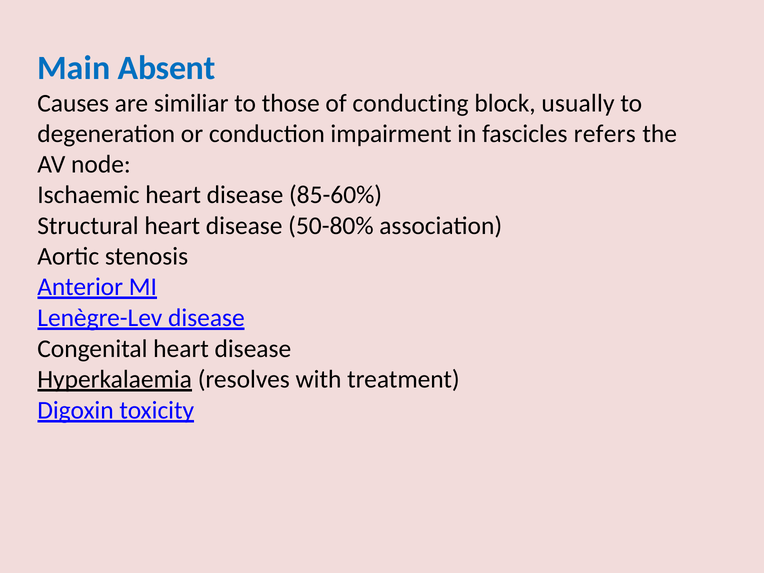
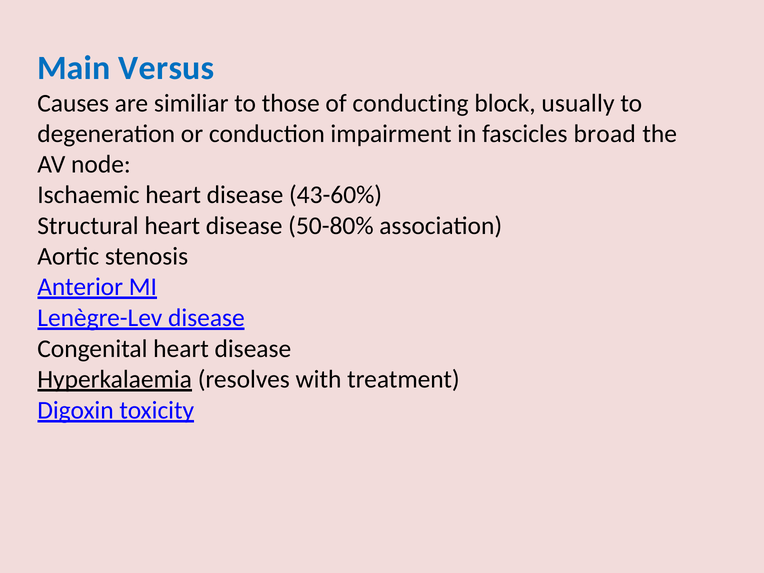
Absent: Absent -> Versus (166, 68)
refers: refers -> broad (605, 134)
85-60%: 85-60% -> 43-60% (336, 195)
